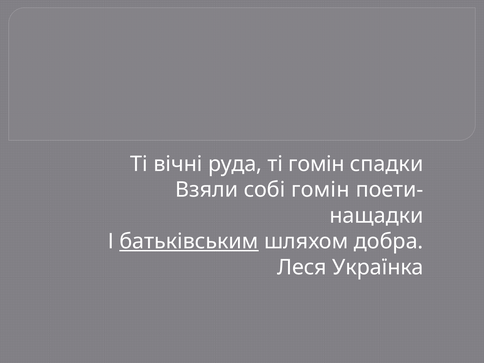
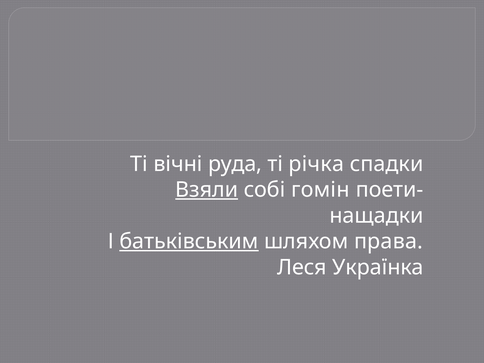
ті гомін: гомін -> річка (316, 164)
Взяли underline: none -> present (207, 190)
добра: добра -> права (389, 242)
